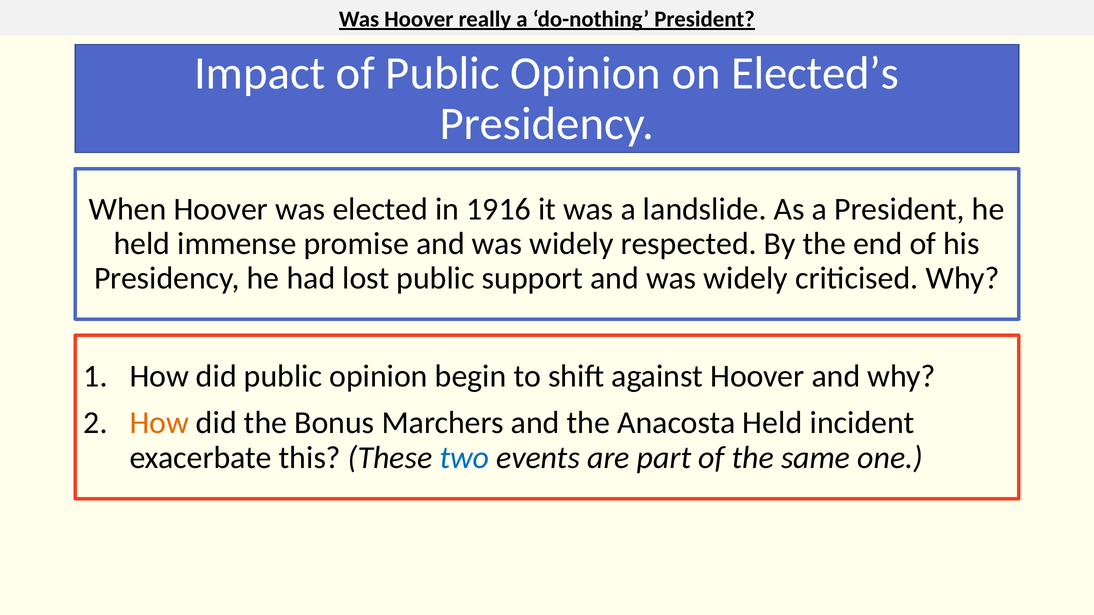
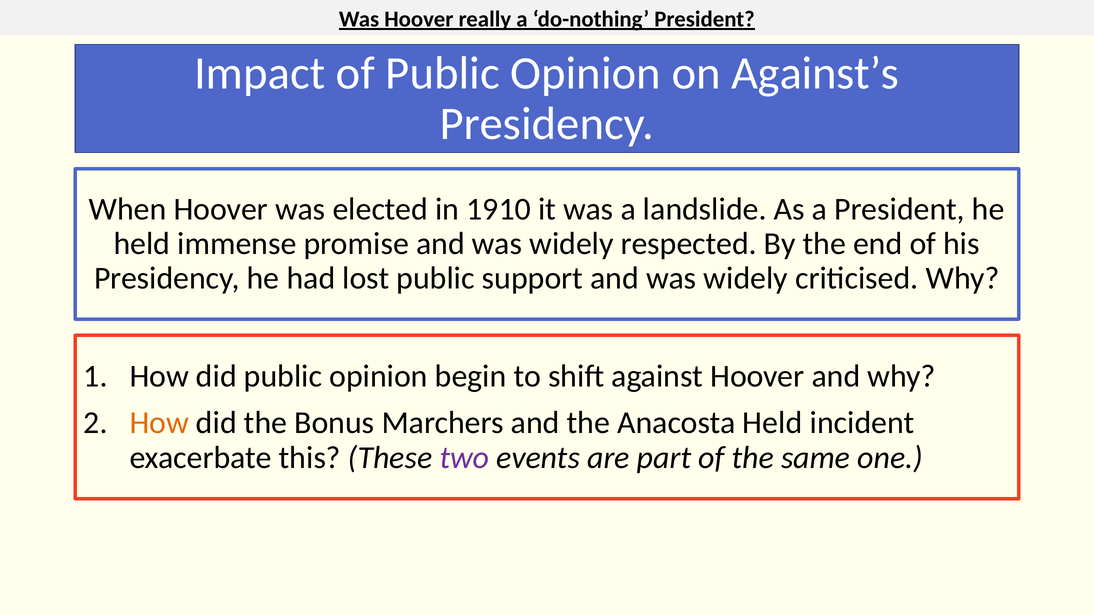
Elected’s: Elected’s -> Against’s (815, 73)
1916: 1916 -> 1910 (499, 209)
two colour: blue -> purple (464, 458)
